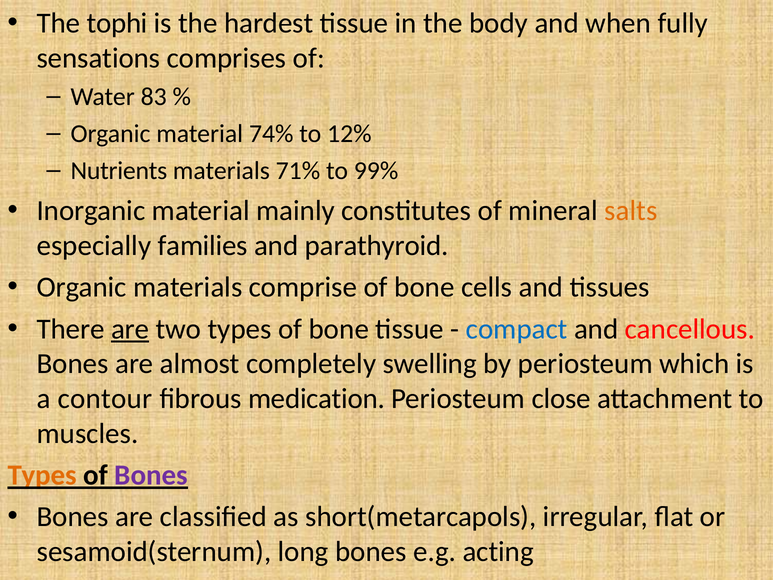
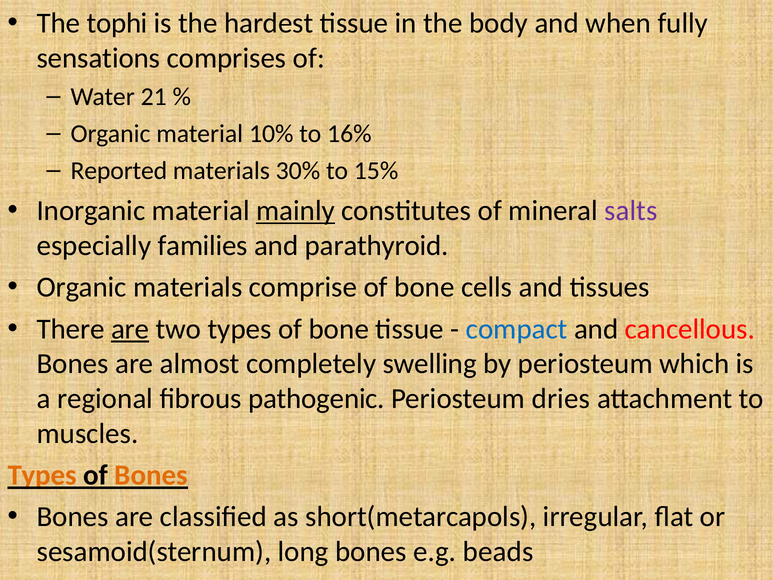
83: 83 -> 21 (154, 97)
74%: 74% -> 10% (271, 134)
12%: 12% -> 16% (349, 134)
Nutrients: Nutrients -> Reported (119, 171)
71%: 71% -> 30% (298, 171)
99%: 99% -> 15% (376, 171)
mainly underline: none -> present (296, 211)
salts colour: orange -> purple (631, 211)
contour: contour -> regional (105, 398)
medication: medication -> pathogenic (316, 398)
close: close -> dries (561, 398)
Bones colour: purple -> orange (151, 475)
acting: acting -> beads (498, 551)
